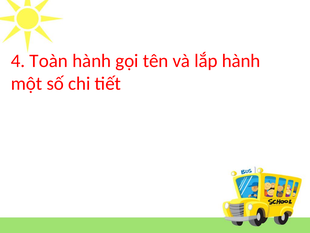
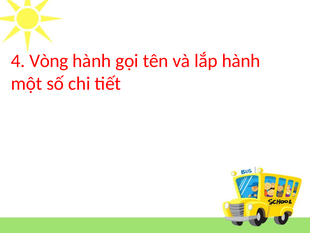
Toàn: Toàn -> Vòng (49, 61)
